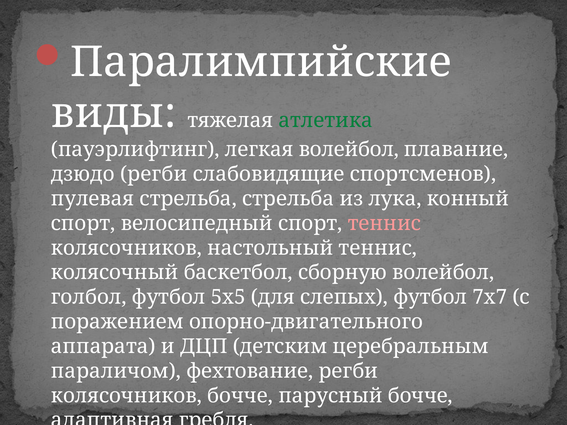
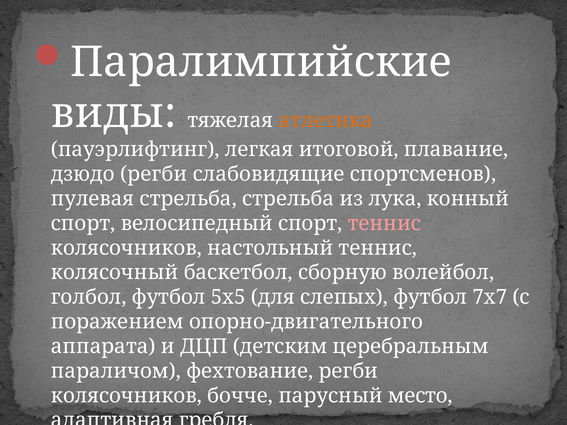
атлетика colour: green -> orange (326, 121)
легкая волейбол: волейбол -> итоговой (349, 150)
парусный бочче: бочче -> место (420, 396)
